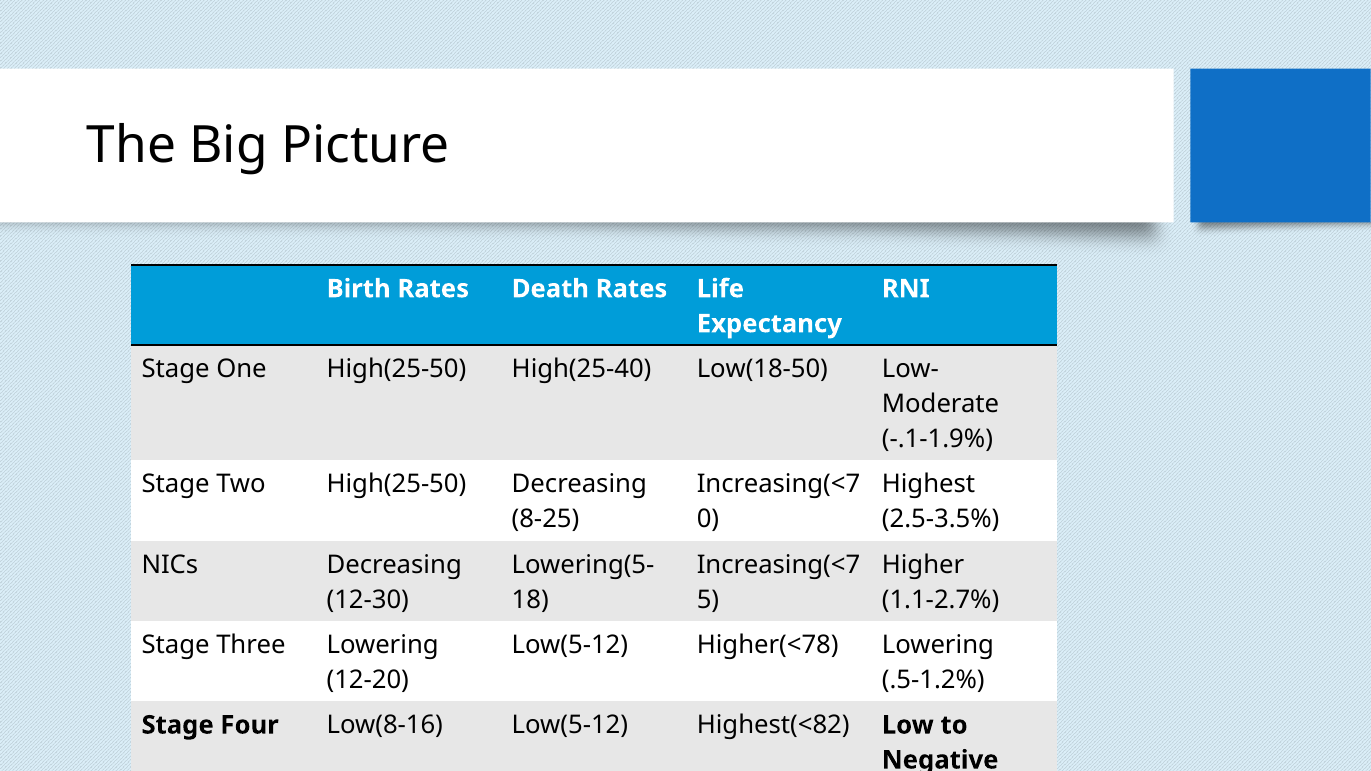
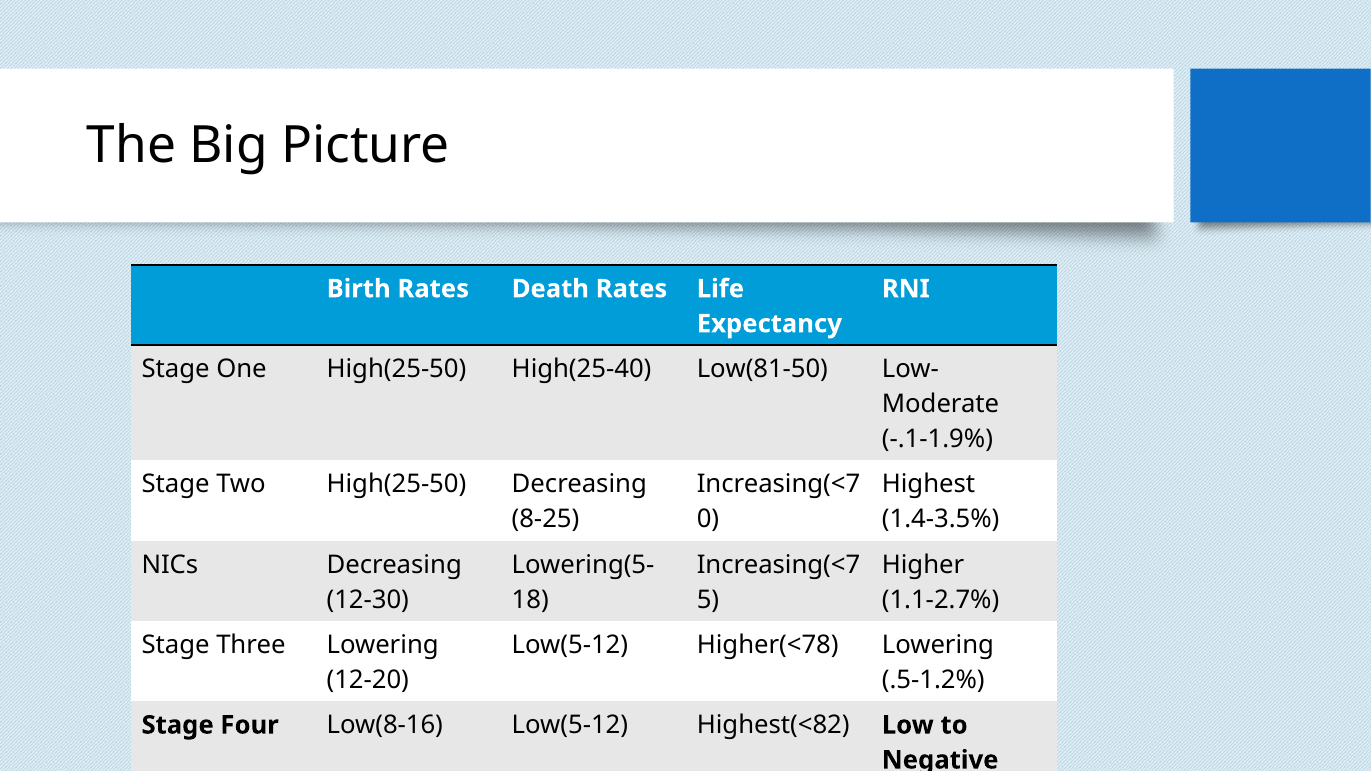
Low(18-50: Low(18-50 -> Low(81-50 (762, 369)
2.5-3.5%: 2.5-3.5% -> 1.4-3.5% (941, 519)
